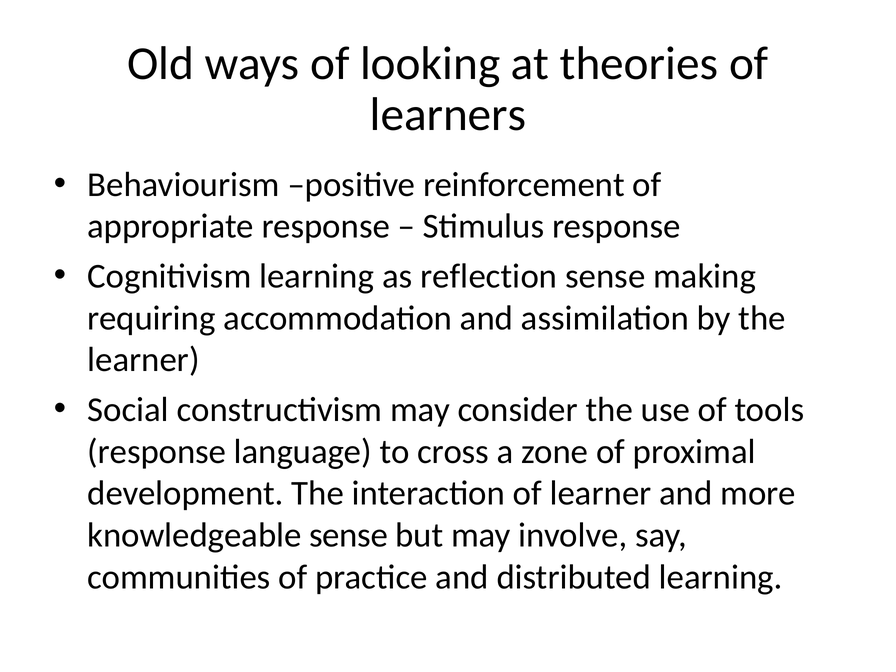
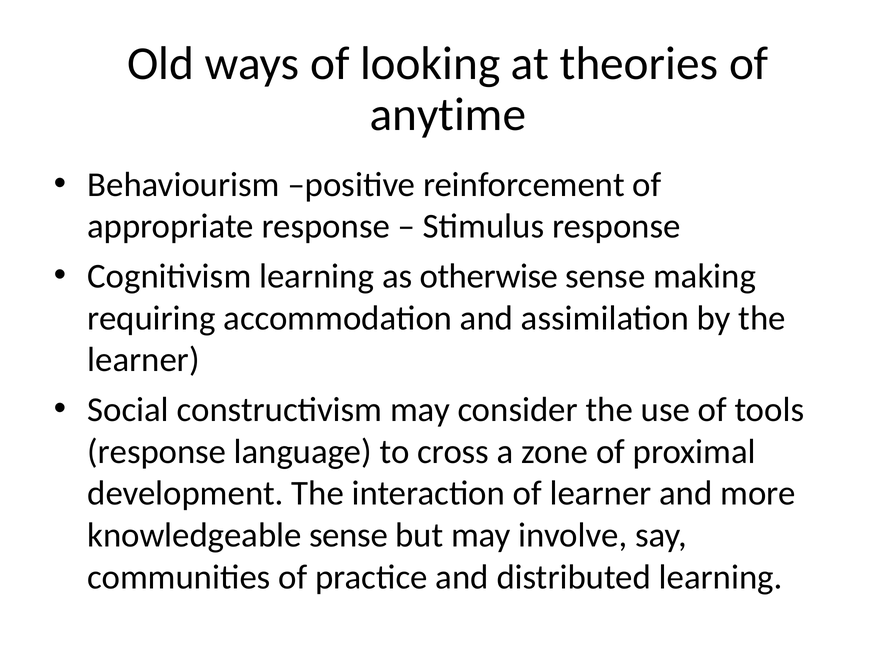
learners: learners -> anytime (448, 115)
reflection: reflection -> otherwise (489, 276)
